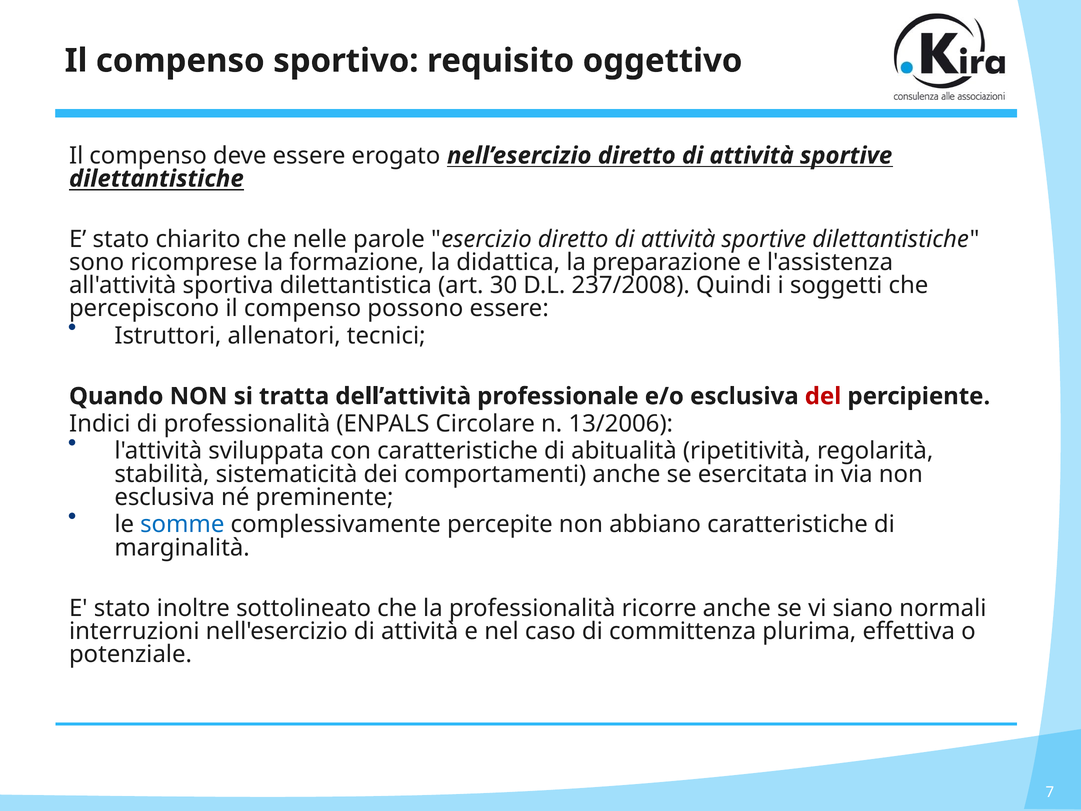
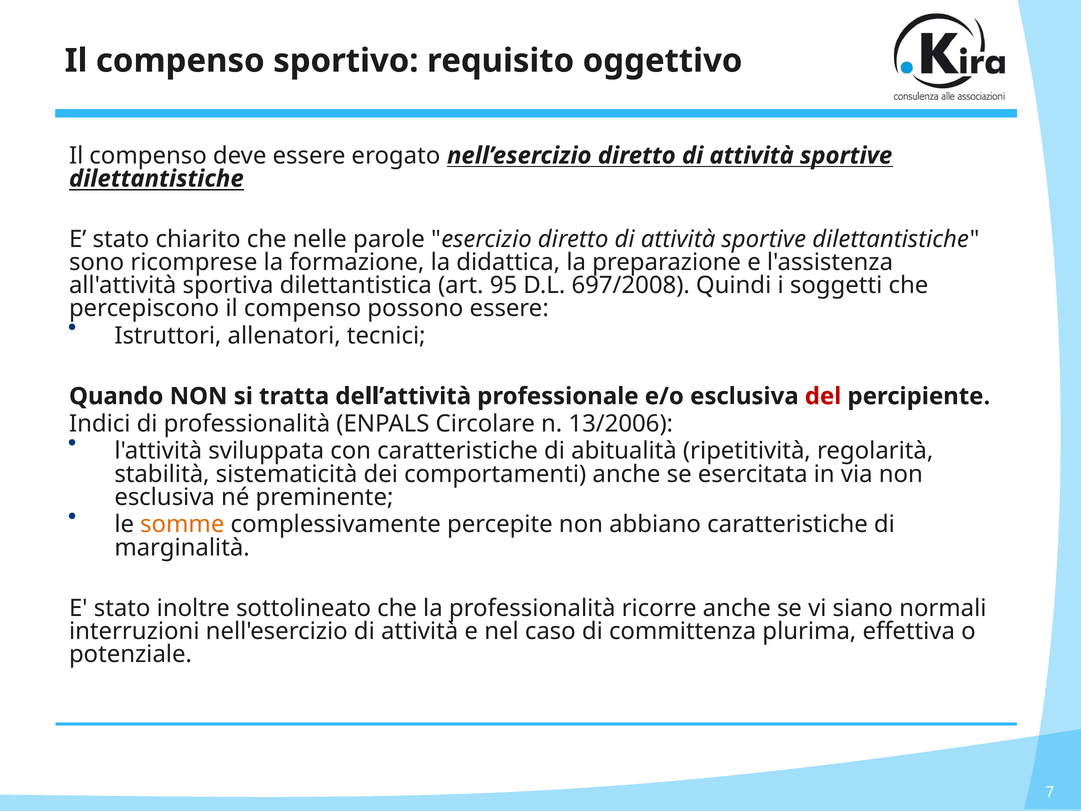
30: 30 -> 95 (504, 285)
237/2008: 237/2008 -> 697/2008 (631, 285)
somme colour: blue -> orange (182, 524)
